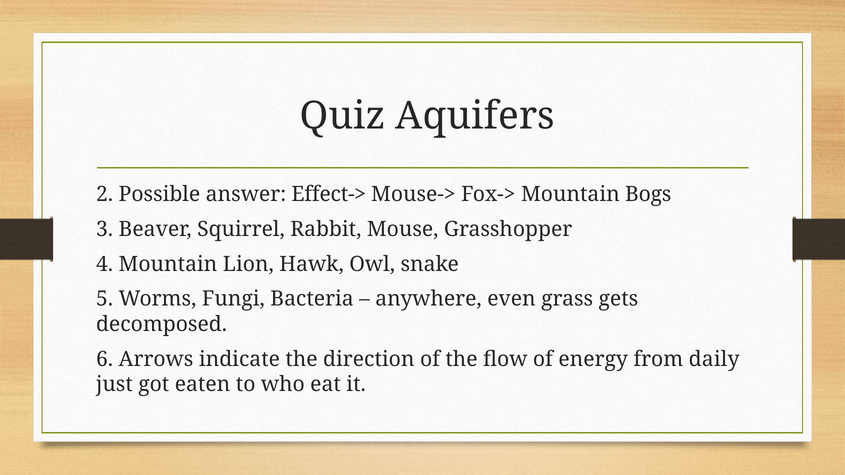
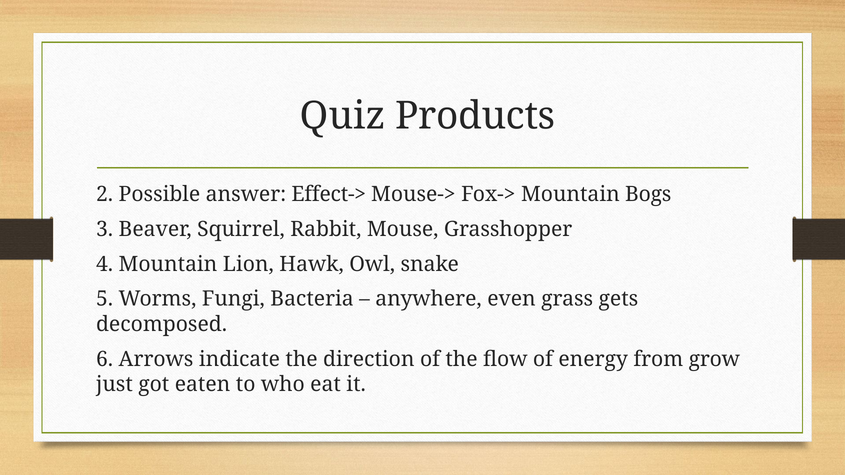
Aquifers: Aquifers -> Products (475, 116)
daily: daily -> grow (714, 359)
